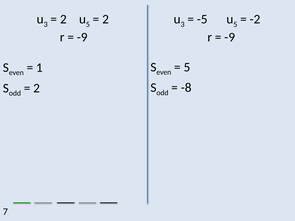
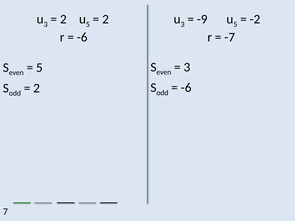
-5: -5 -> -9 (202, 19)
-9: -9 -> -6 (82, 37)
-9: -9 -> -7 (230, 37)
5: 5 -> 3 (187, 67)
1: 1 -> 5 (39, 68)
-8: -8 -> -6 (186, 88)
